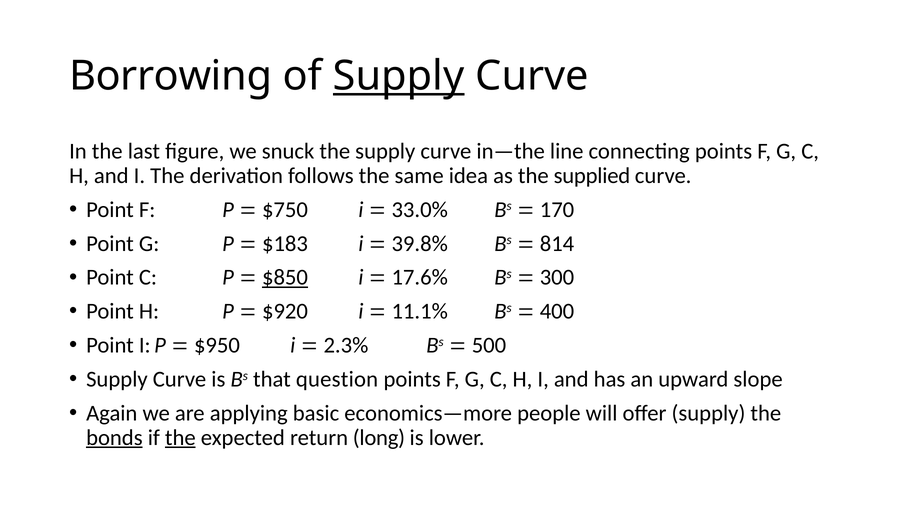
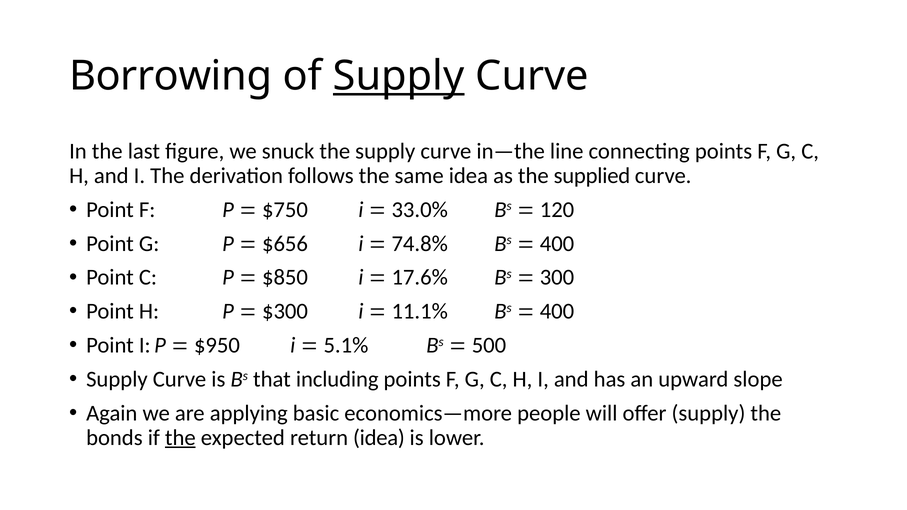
170: 170 -> 120 (557, 210)
$183: $183 -> $656 (285, 244)
39.8%: 39.8% -> 74.8% (420, 244)
814: 814 -> 400 (557, 244)
$850 underline: present -> none (285, 278)
$920: $920 -> $300 (285, 312)
2.3%: 2.3% -> 5.1% (346, 345)
question: question -> including (337, 379)
bonds underline: present -> none (114, 438)
return long: long -> idea (379, 438)
